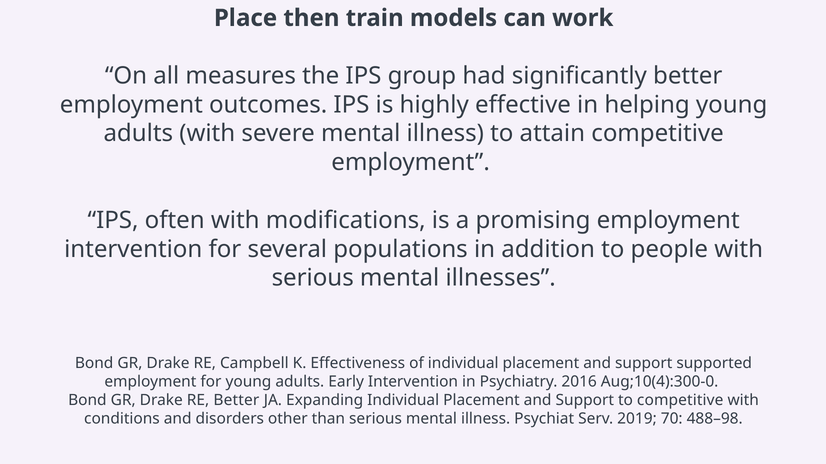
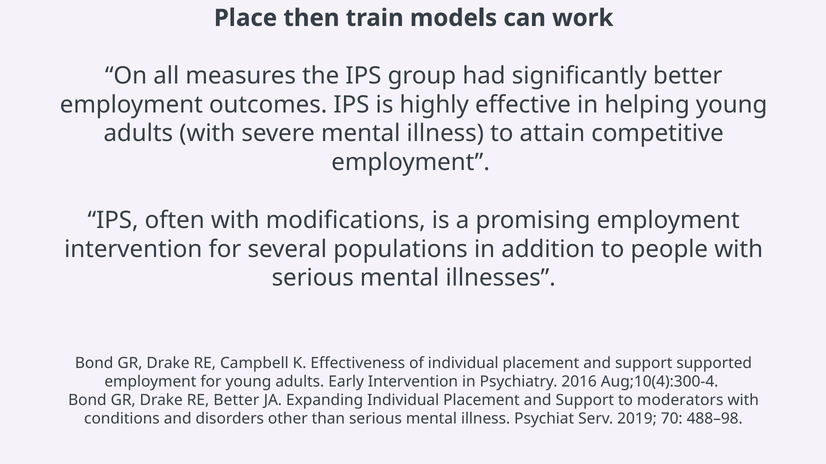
Aug;10(4):300-0: Aug;10(4):300-0 -> Aug;10(4):300-4 (660, 382)
to competitive: competitive -> moderators (680, 401)
